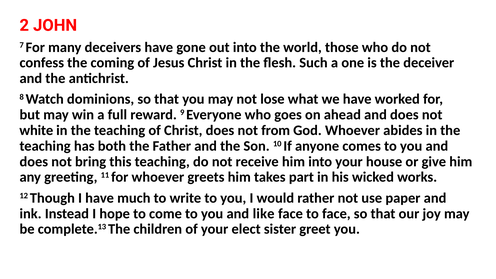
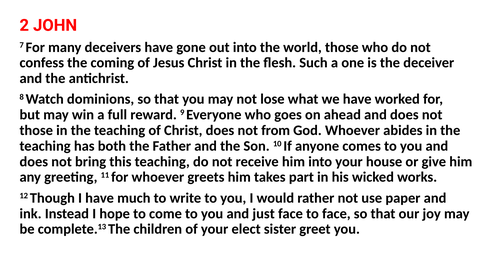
white: white -> those (36, 130)
like: like -> just (264, 214)
